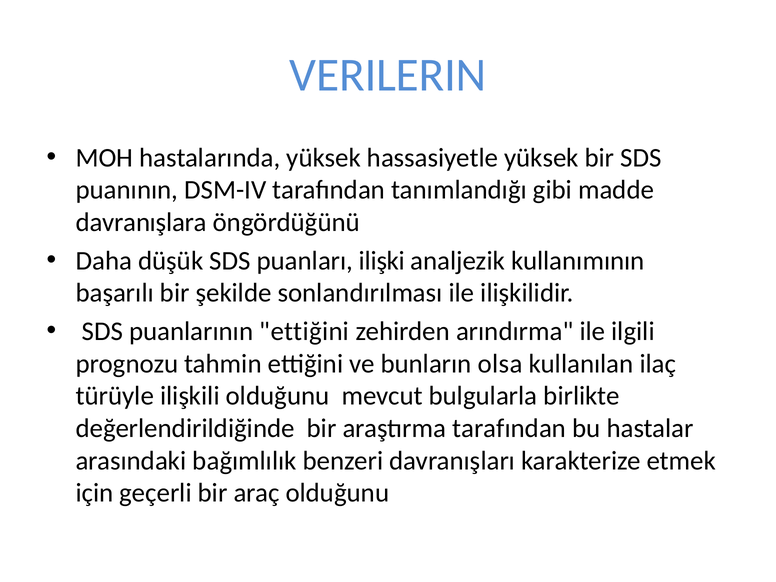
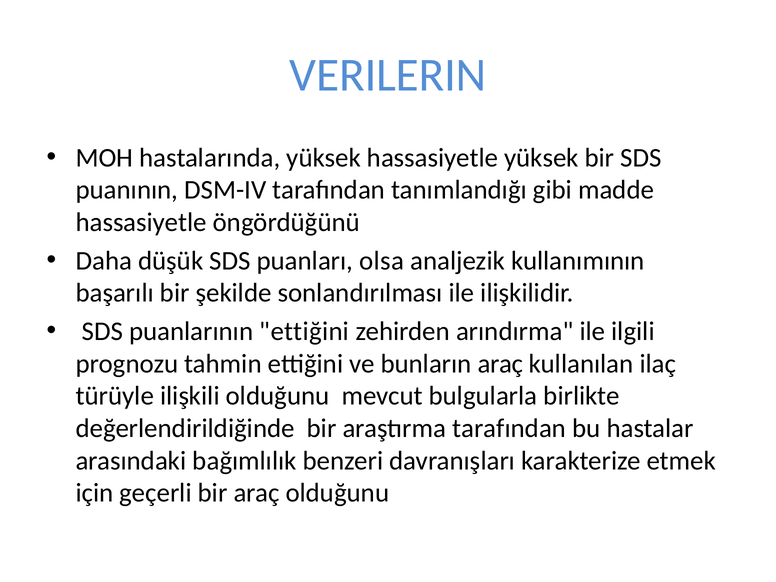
davranışlara: davranışlara -> hassasiyetle (141, 222)
ilişki: ilişki -> olsa (382, 261)
bunların olsa: olsa -> araç (500, 364)
